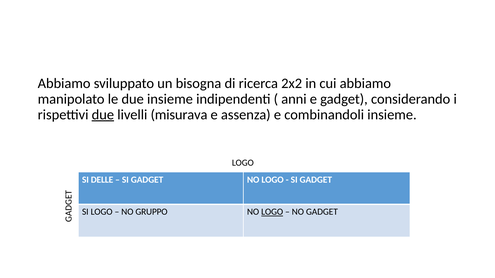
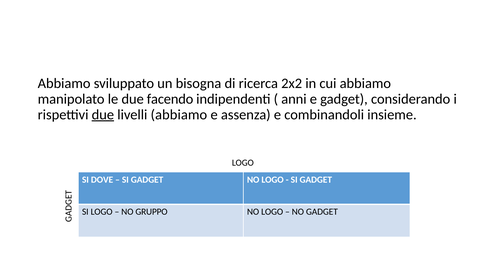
due insieme: insieme -> facendo (170, 99)
livelli misurava: misurava -> abbiamo (179, 115)
DELLE: DELLE -> DOVE (102, 180)
LOGO underline: present -> none (272, 212)
